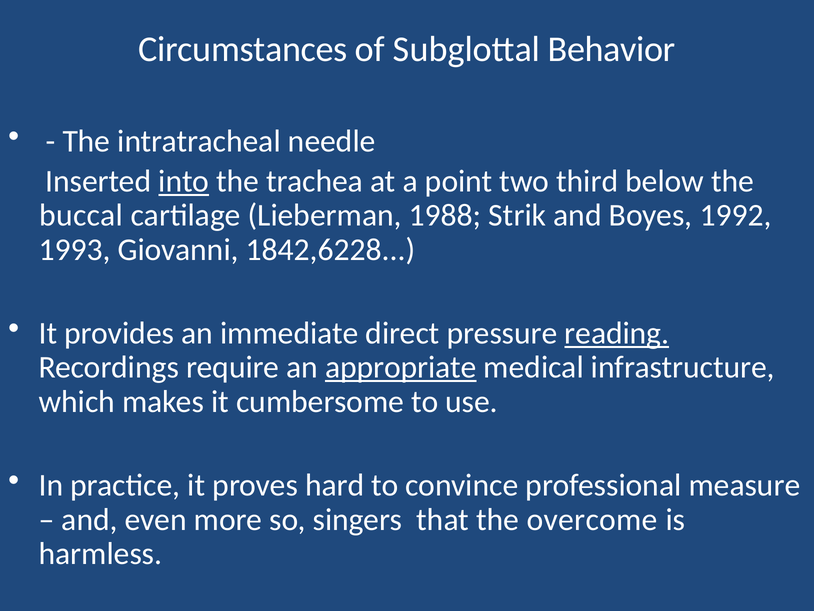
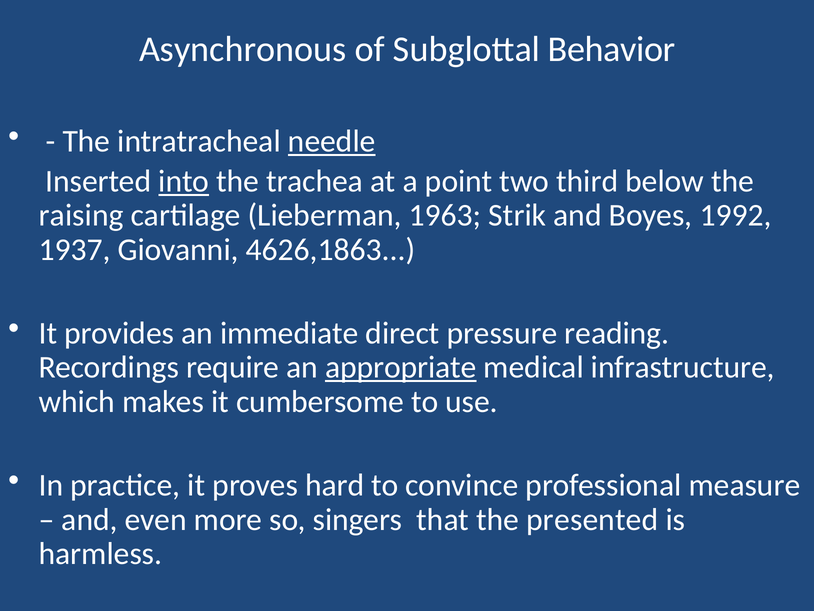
Circumstances: Circumstances -> Asynchronous (243, 49)
needle underline: none -> present (332, 141)
buccal: buccal -> raising (81, 215)
1988: 1988 -> 1963 (445, 215)
1993: 1993 -> 1937 (75, 249)
1842,6228: 1842,6228 -> 4626,1863 (331, 249)
reading underline: present -> none (617, 333)
overcome: overcome -> presented (592, 519)
